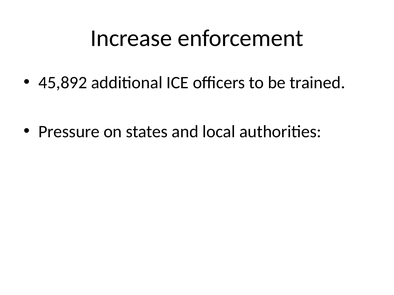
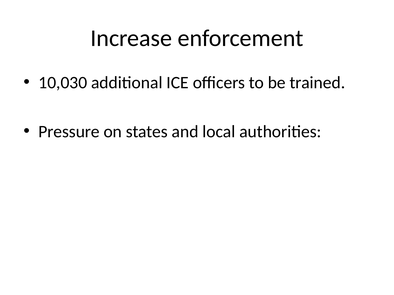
45,892: 45,892 -> 10,030 (63, 83)
